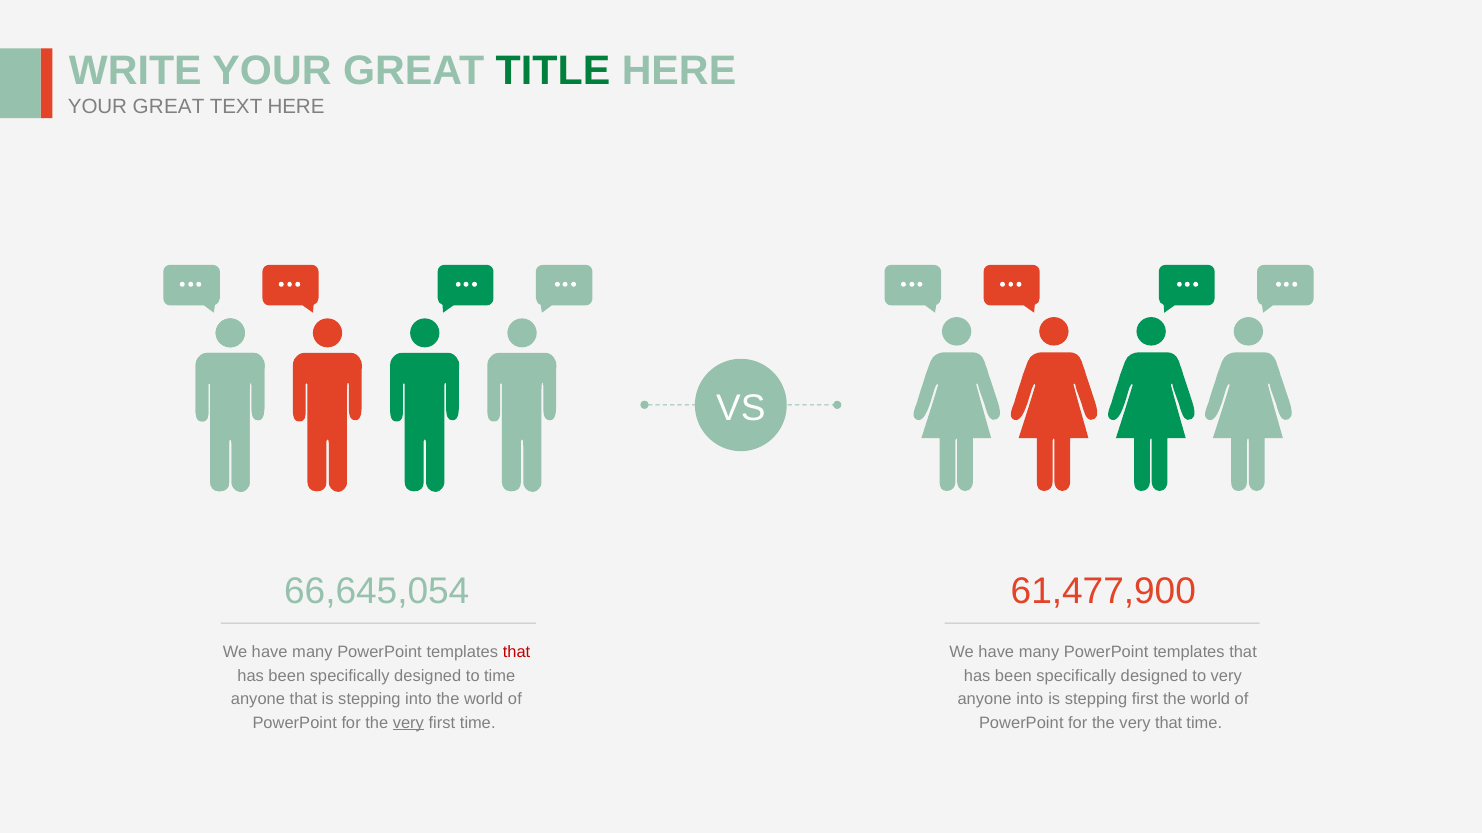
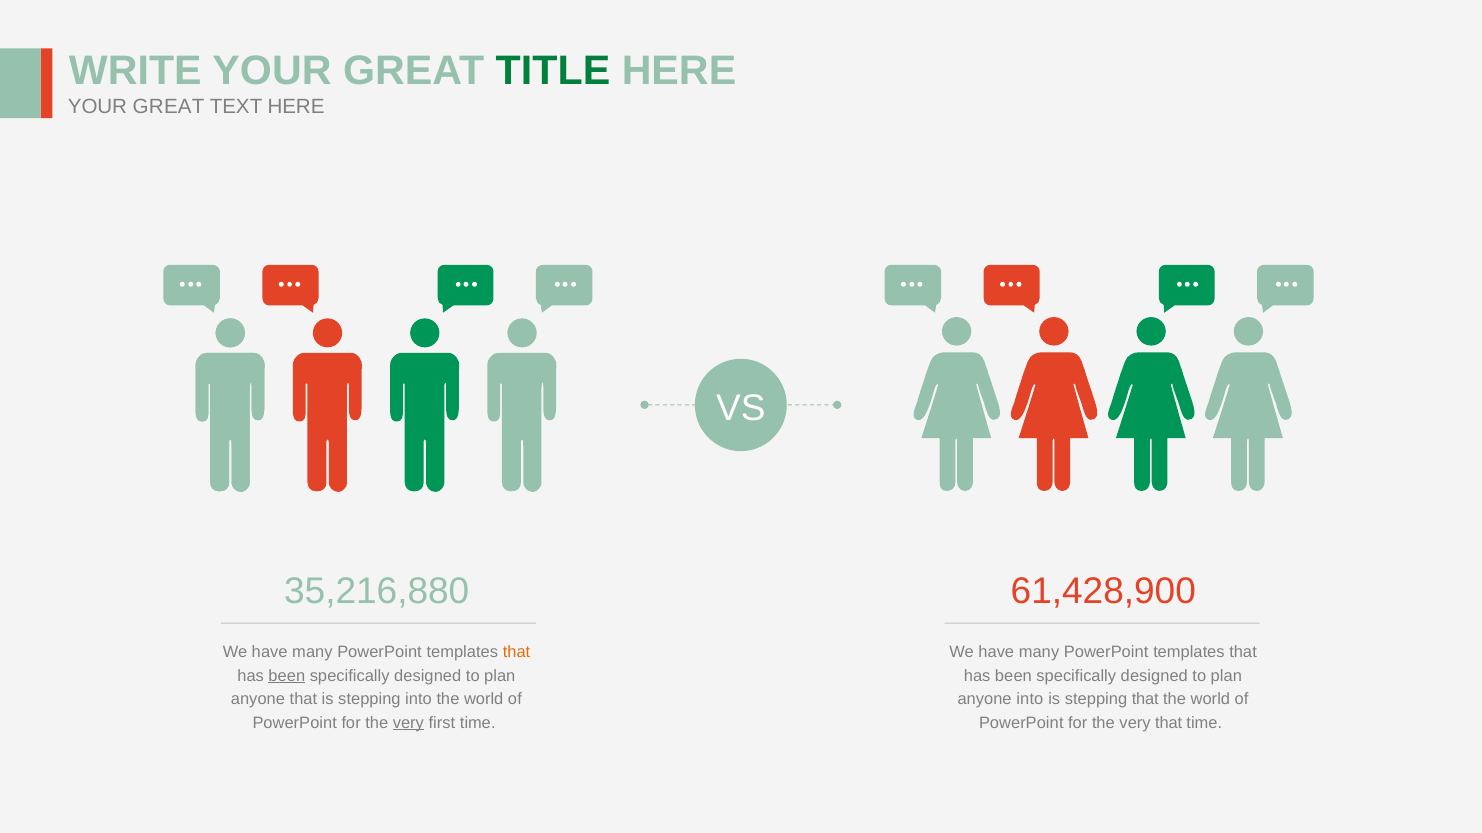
66,645,054: 66,645,054 -> 35,216,880 (377, 592)
61,477,900: 61,477,900 -> 61,428,900 (1103, 592)
that colour: red -> orange (517, 652)
been underline: none -> present (287, 676)
time: time -> plan (500, 676)
very: very -> plan (1226, 676)
stepping first: first -> that (1145, 699)
